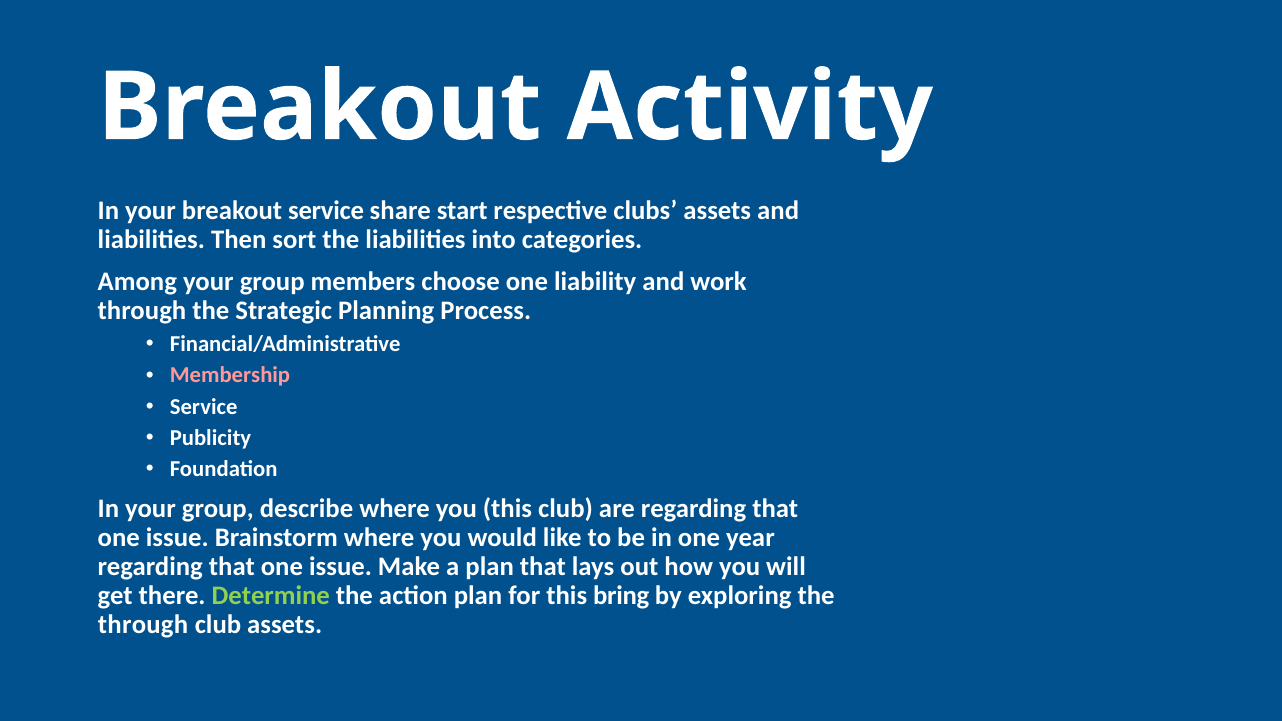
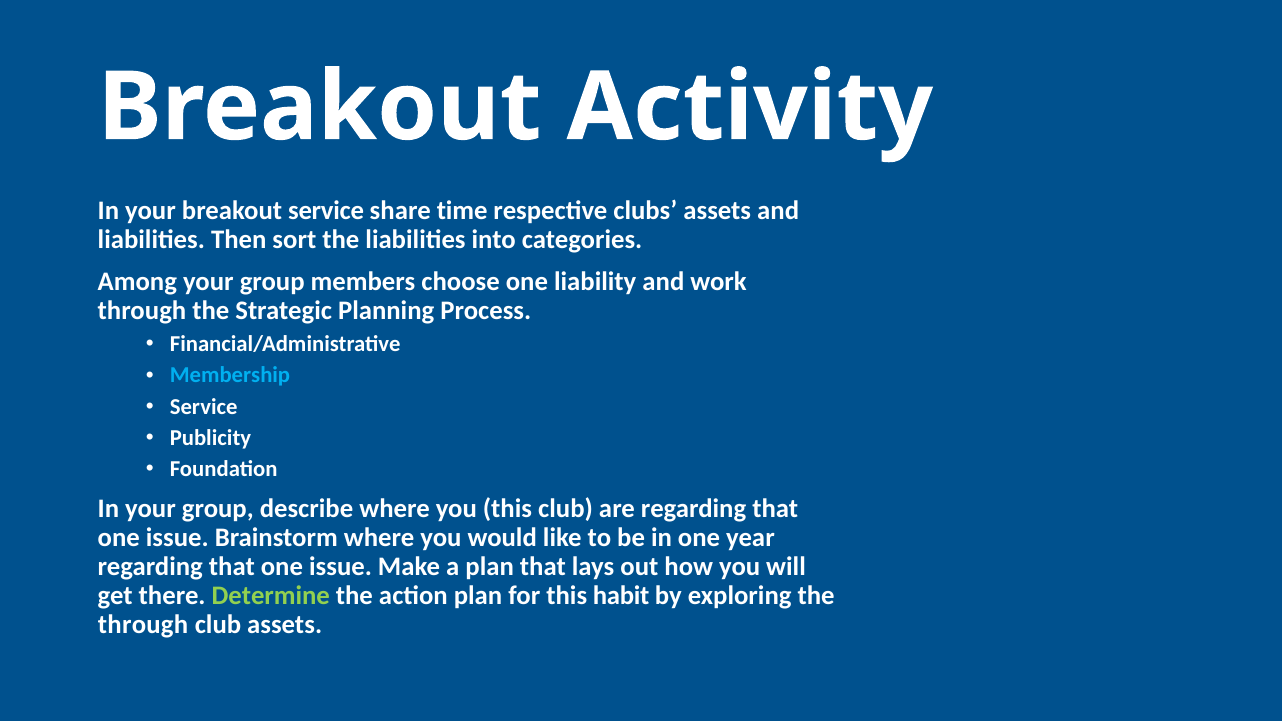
start: start -> time (462, 211)
Membership colour: pink -> light blue (230, 375)
bring: bring -> habit (621, 596)
